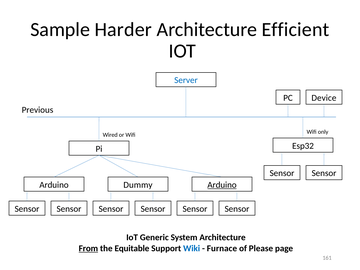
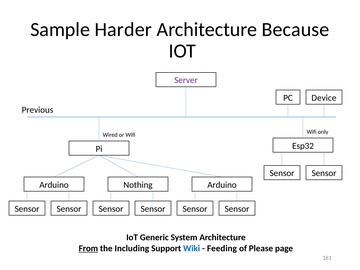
Efficient: Efficient -> Because (295, 30)
Server colour: blue -> purple (186, 80)
Dummy: Dummy -> Nothing (138, 185)
Arduino underline: present -> none (222, 185)
Equitable: Equitable -> Including (132, 248)
Furnace: Furnace -> Feeding (222, 248)
